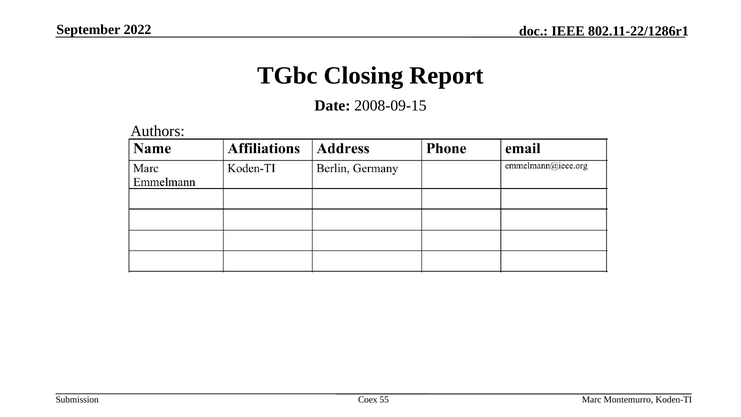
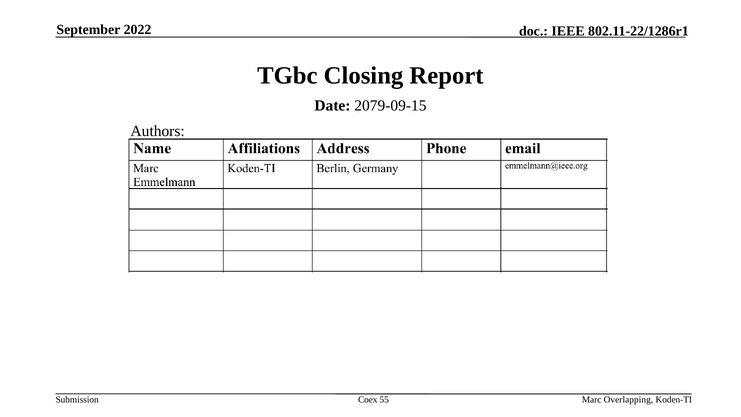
2008-09-15: 2008-09-15 -> 2079-09-15 (390, 106)
Montemurro: Montemurro -> Overlapping (628, 400)
